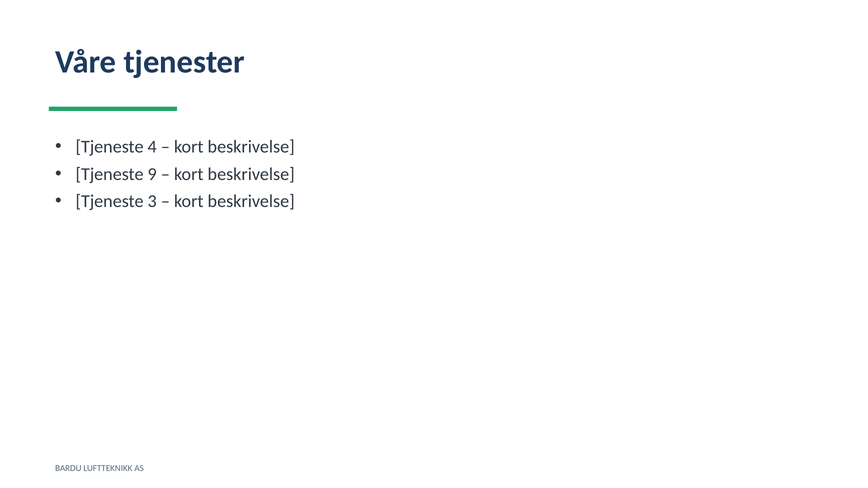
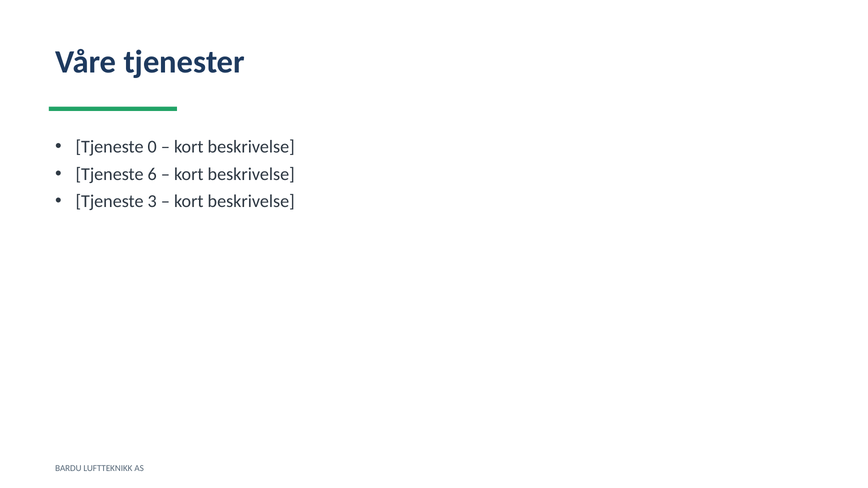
4: 4 -> 0 (152, 147)
9: 9 -> 6 (152, 174)
